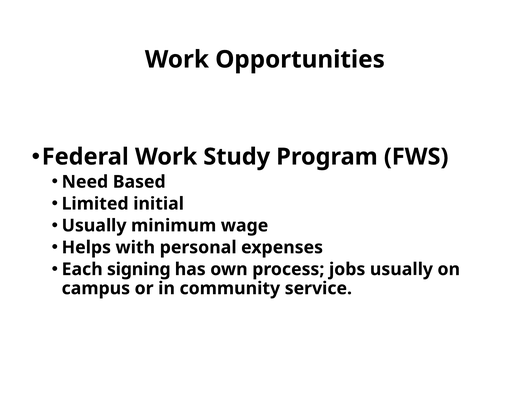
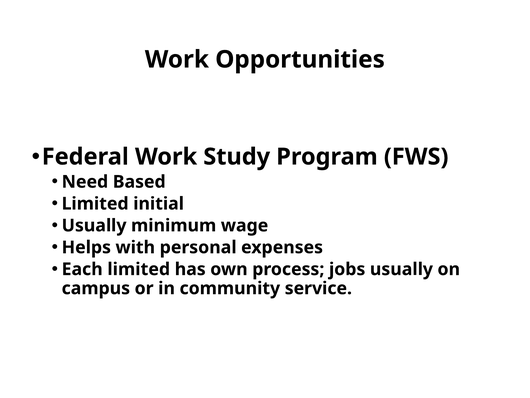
Each signing: signing -> limited (139, 269)
